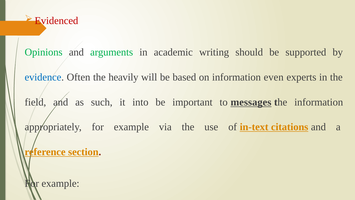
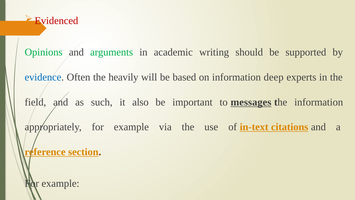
even: even -> deep (274, 77)
into: into -> also (140, 102)
